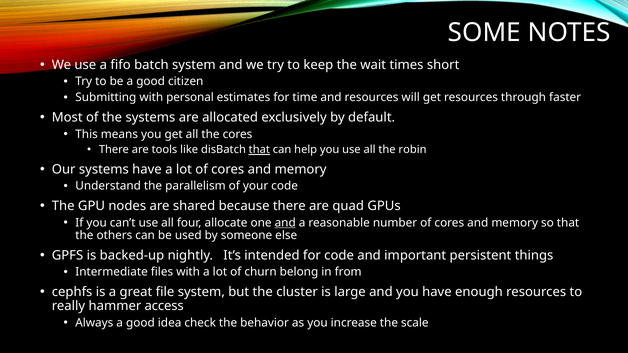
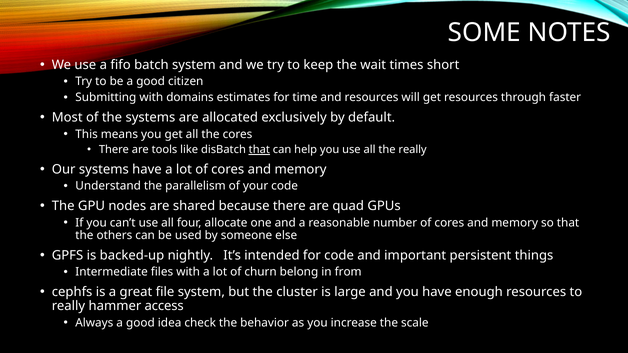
personal: personal -> domains (190, 98)
the robin: robin -> really (413, 150)
and underline: present -> none (285, 223)
